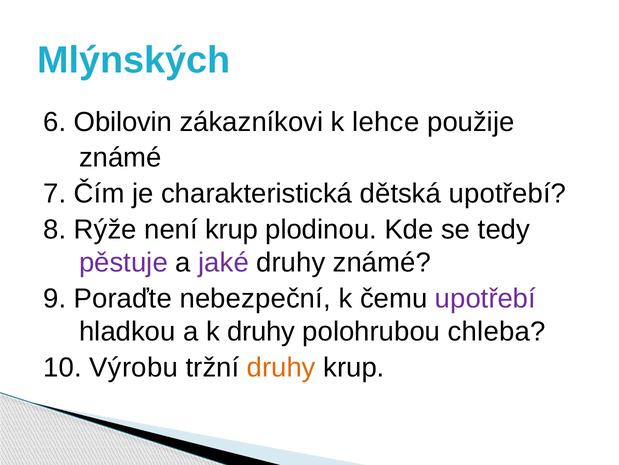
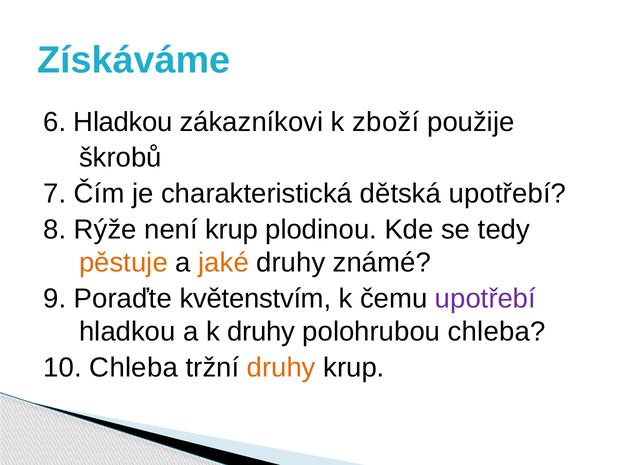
Mlýnských: Mlýnských -> Získáváme (134, 60)
6 Obilovin: Obilovin -> Hladkou (123, 122)
lehce: lehce -> zboží (386, 122)
známé: známé -> škrobů (120, 158)
pěstuje colour: purple -> orange (123, 262)
jaké colour: purple -> orange (224, 262)
nebezpeční: nebezpeční -> květenstvím (255, 298)
10 Výrobu: Výrobu -> Chleba (134, 367)
